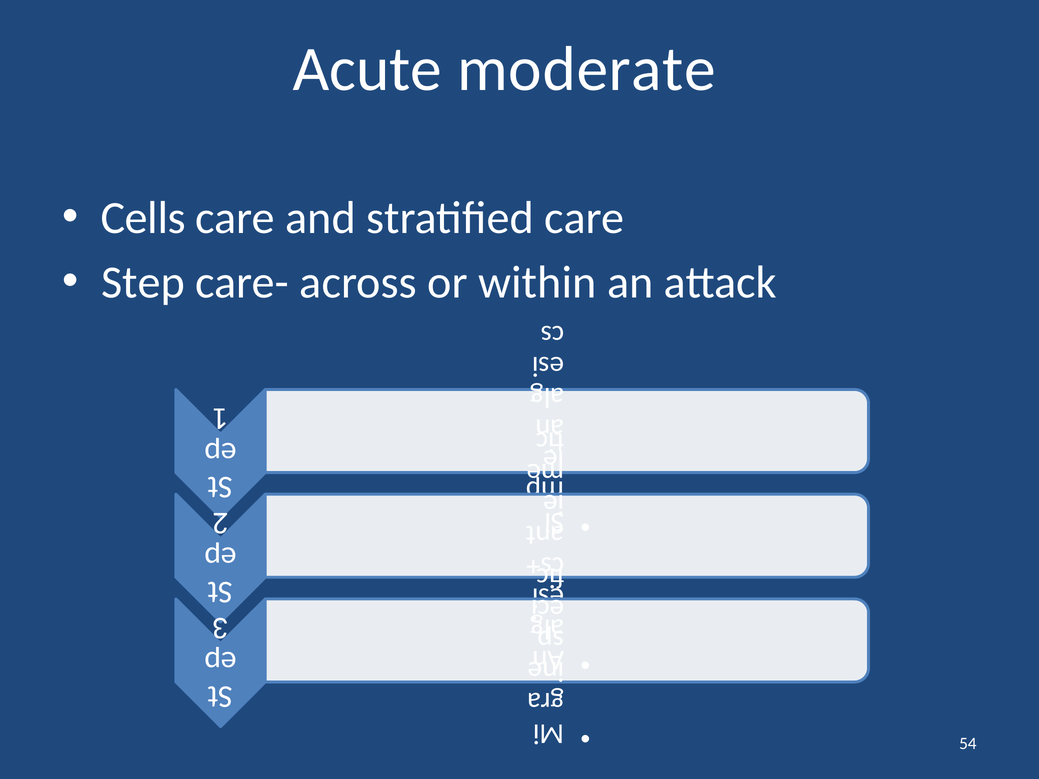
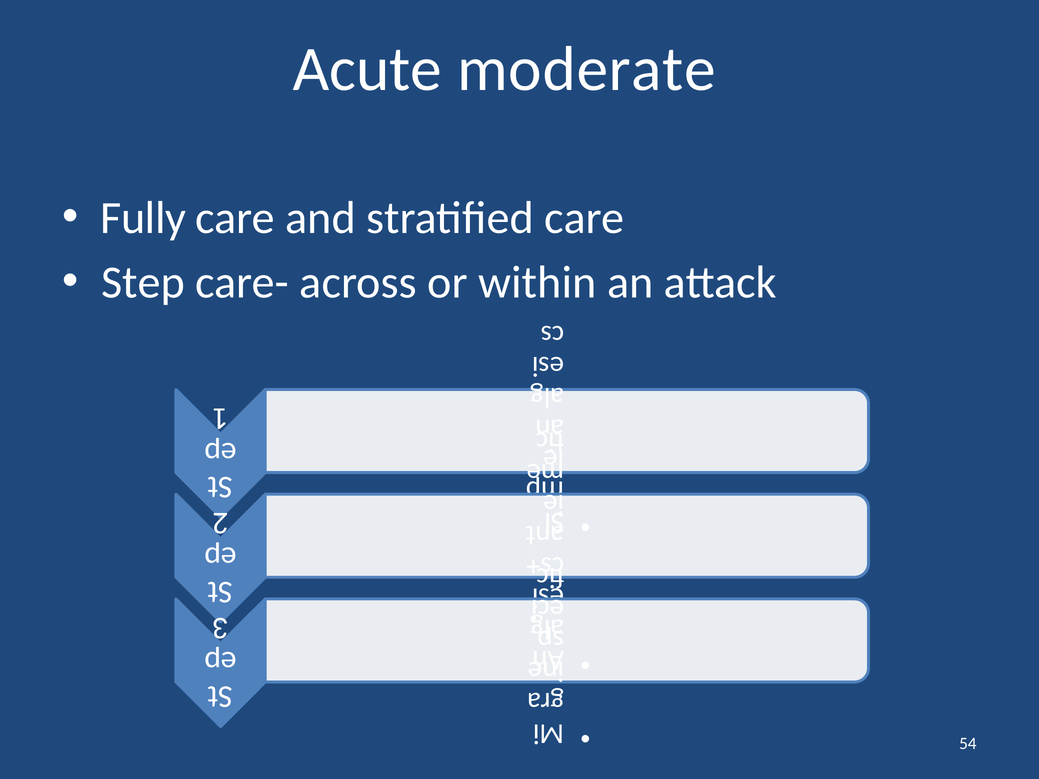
Cells: Cells -> Fully (143, 218)
